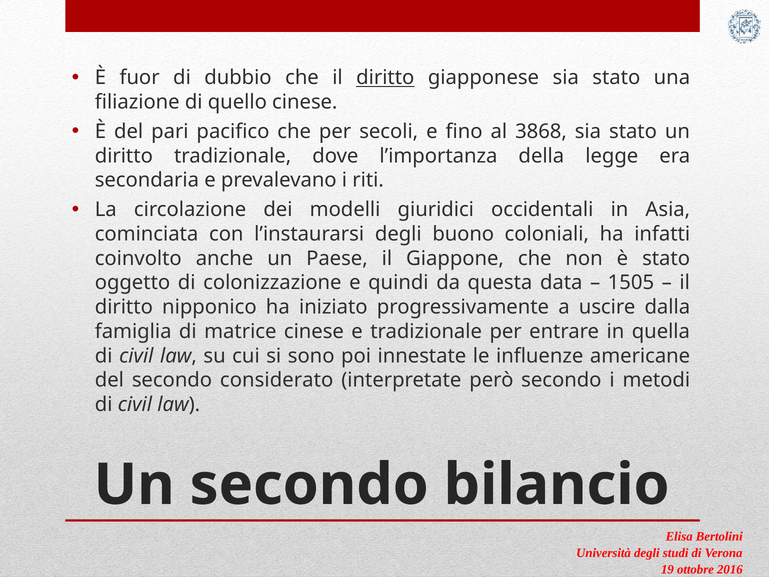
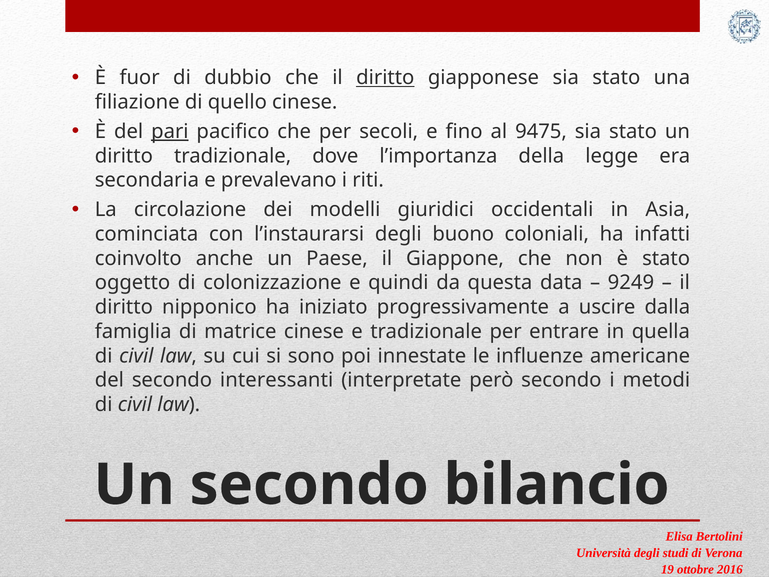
pari underline: none -> present (170, 131)
3868: 3868 -> 9475 (541, 131)
1505: 1505 -> 9249 (631, 283)
considerato: considerato -> interessanti (277, 380)
